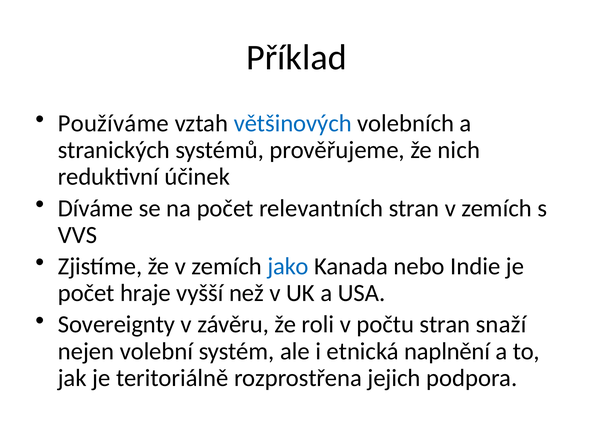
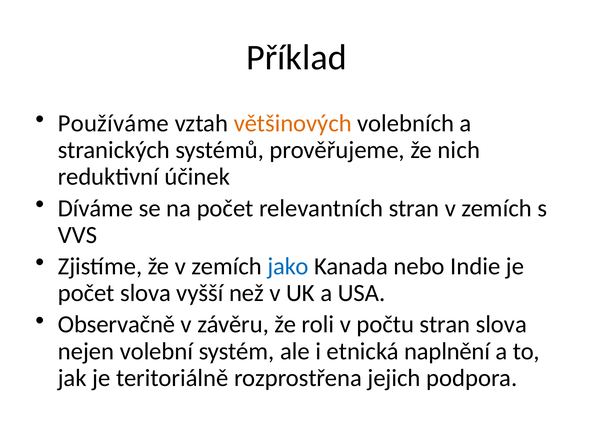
většinových colour: blue -> orange (293, 123)
počet hraje: hraje -> slova (146, 293)
Sovereignty: Sovereignty -> Observačně (116, 324)
stran snaží: snaží -> slova (501, 324)
